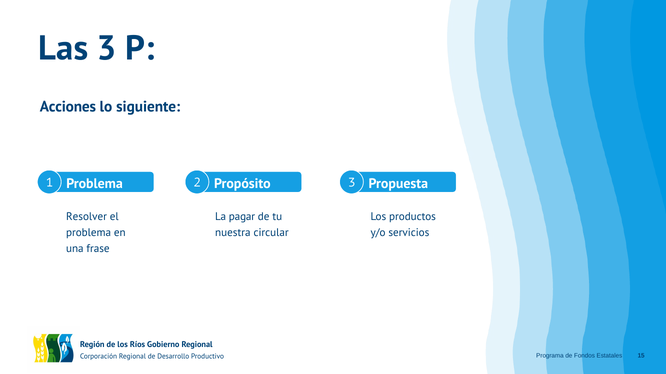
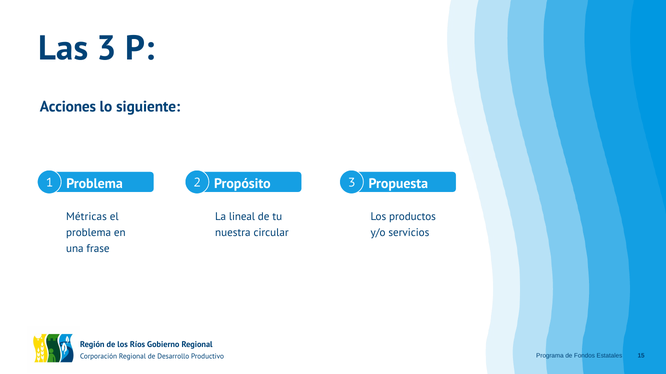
Resolver: Resolver -> Métricas (86, 217)
pagar: pagar -> lineal (242, 217)
